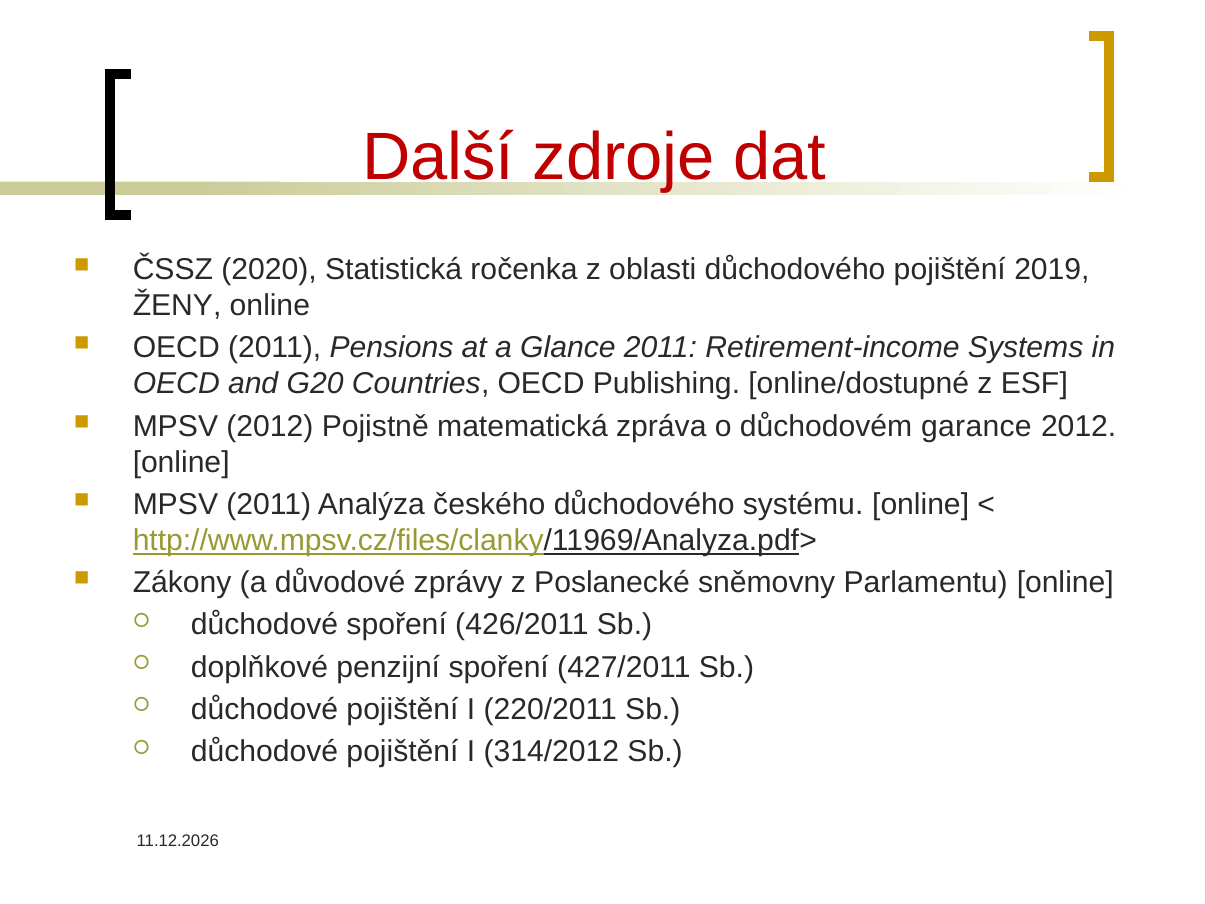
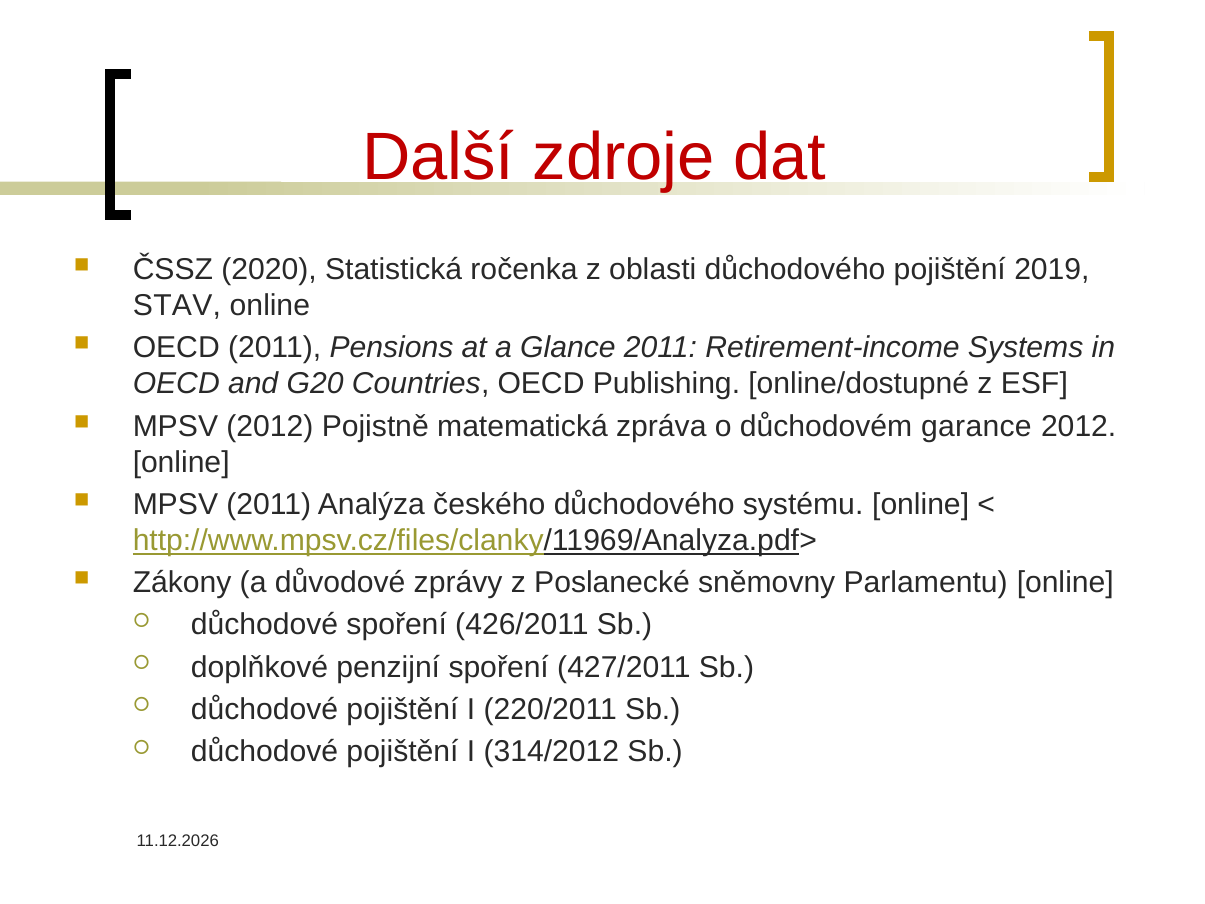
ŽENY: ŽENY -> STAV (177, 305)
